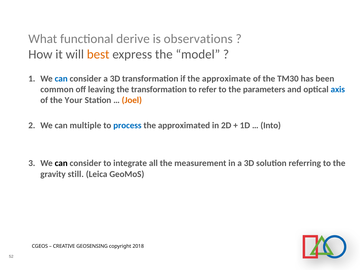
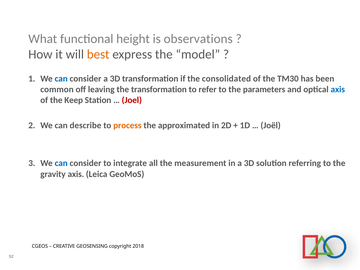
derive: derive -> height (133, 39)
approximate: approximate -> consolidated (226, 79)
Your: Your -> Keep (74, 100)
Joel colour: orange -> red (132, 100)
multiple: multiple -> describe (86, 125)
process colour: blue -> orange (127, 125)
Into: Into -> Joël (271, 125)
can colour: black -> blue (61, 163)
gravity still: still -> axis (76, 174)
